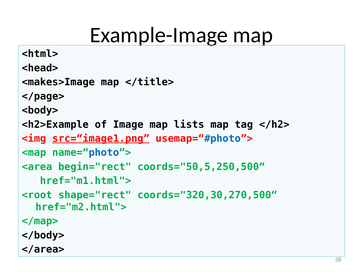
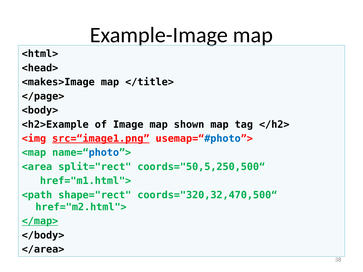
lists: lists -> shown (189, 125)
begin="rect: begin="rect -> split="rect (95, 167)
<root: <root -> <path (37, 195)
coords="320,30,270,500“: coords="320,30,270,500“ -> coords="320,32,470,500“ (207, 195)
</map> underline: none -> present (40, 221)
